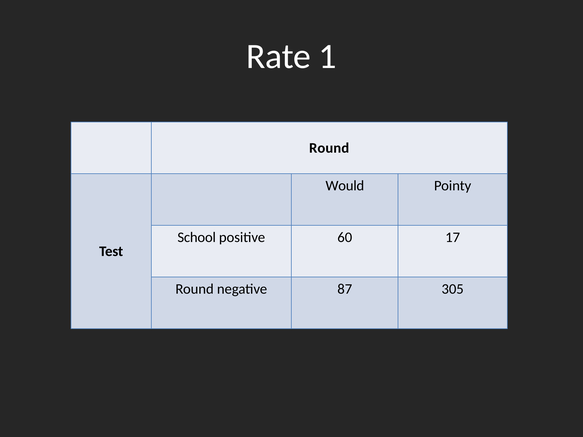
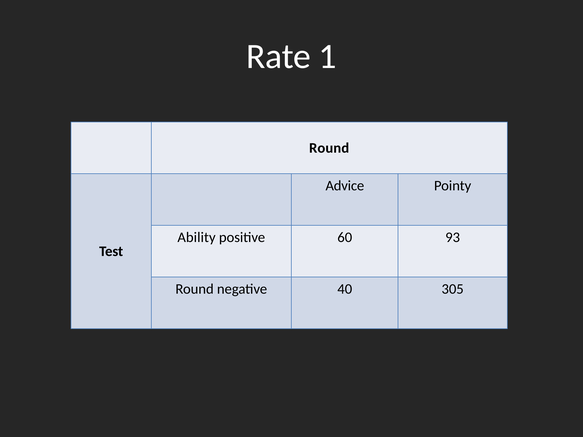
Would: Would -> Advice (345, 186)
School: School -> Ability (197, 238)
17: 17 -> 93 (453, 238)
87: 87 -> 40 (345, 289)
